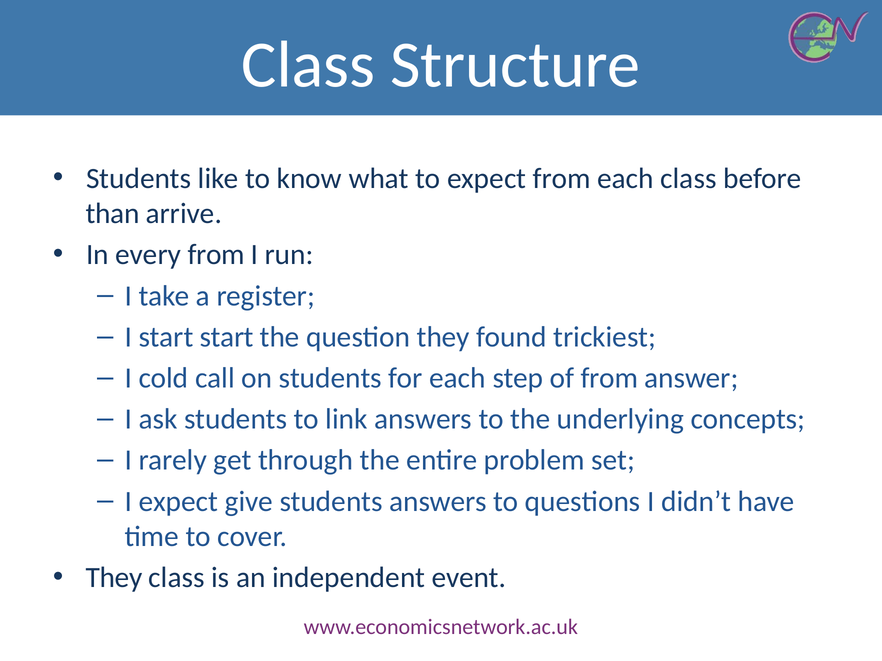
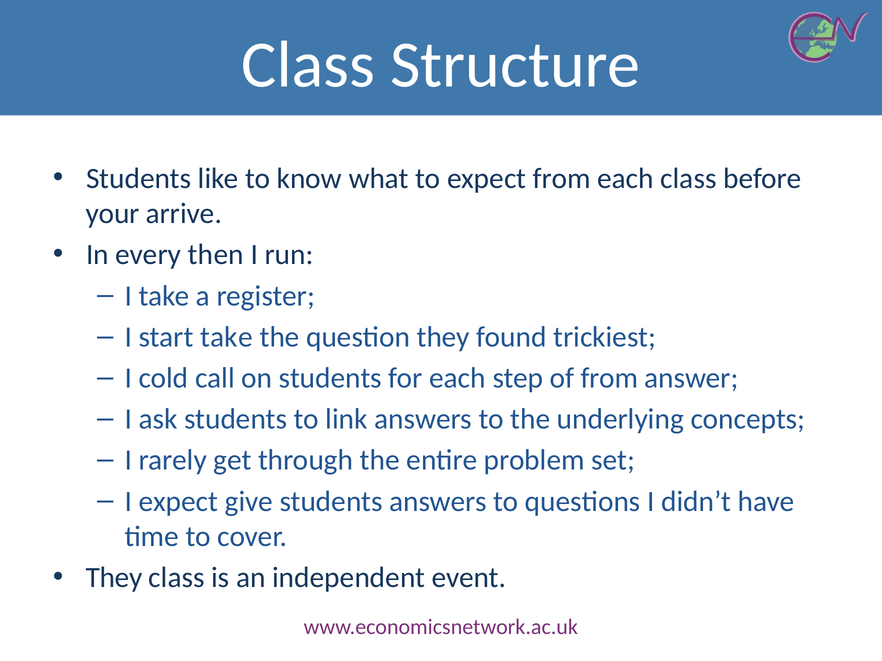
than: than -> your (113, 214)
every from: from -> then (216, 255)
start start: start -> take (226, 337)
